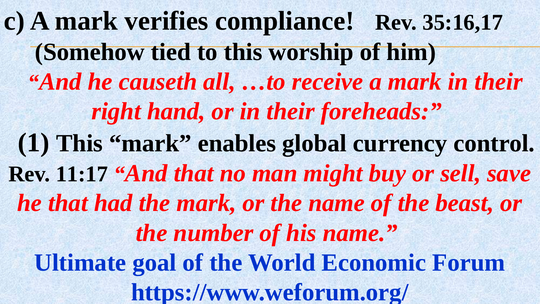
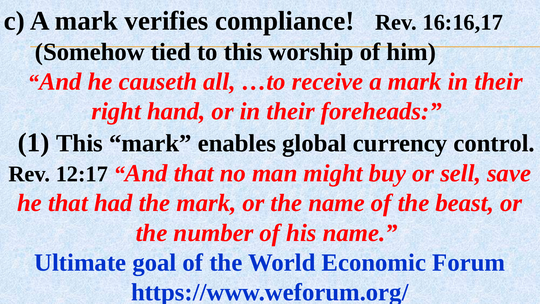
35:16,17: 35:16,17 -> 16:16,17 (463, 22)
11:17: 11:17 -> 12:17 (82, 174)
